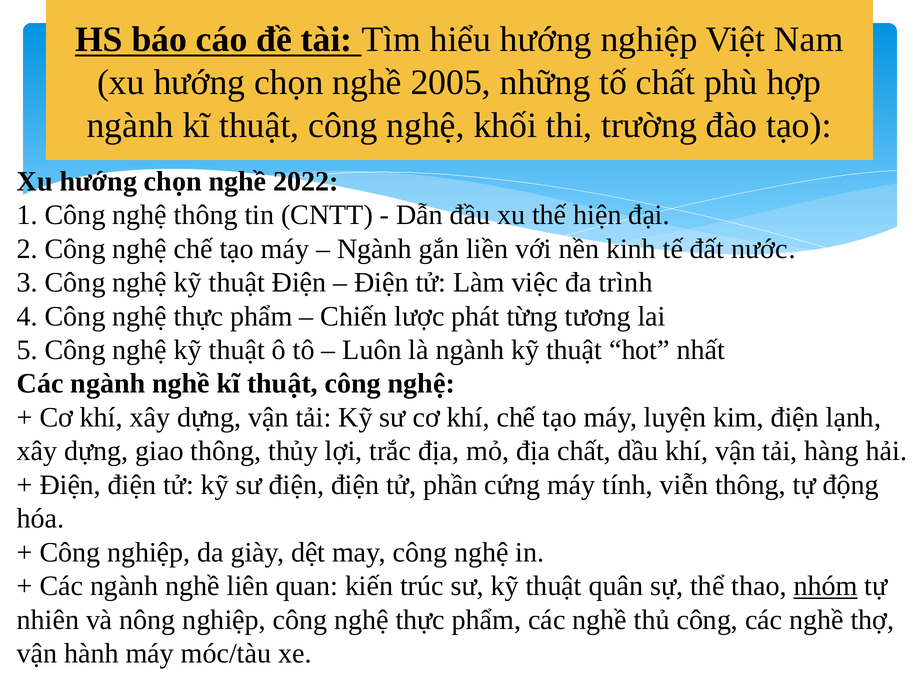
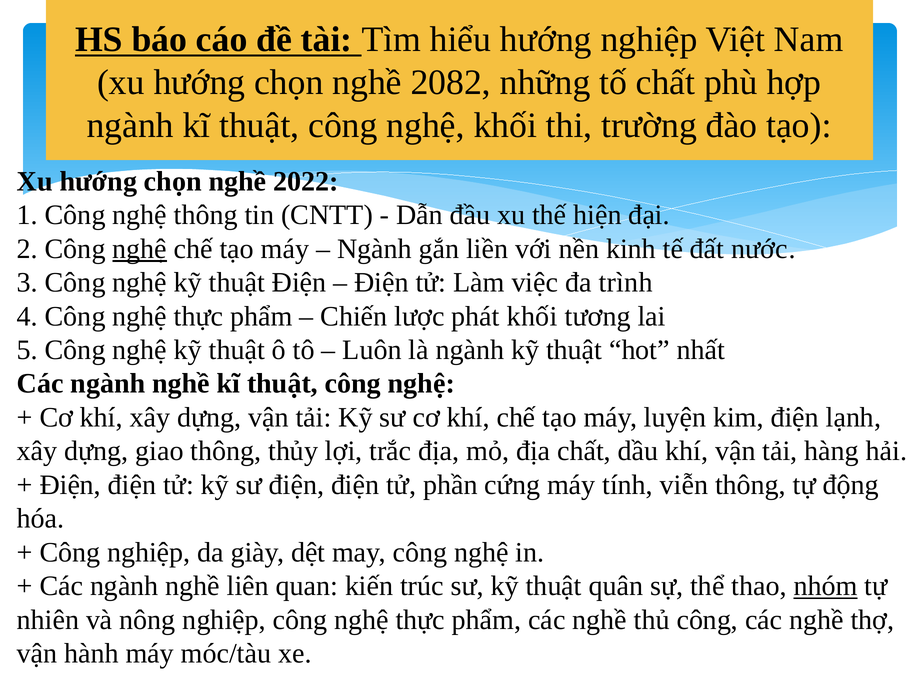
2005: 2005 -> 2082 (451, 82)
nghệ underline: none -> present (140, 249)
phát từng: từng -> khối (532, 316)
